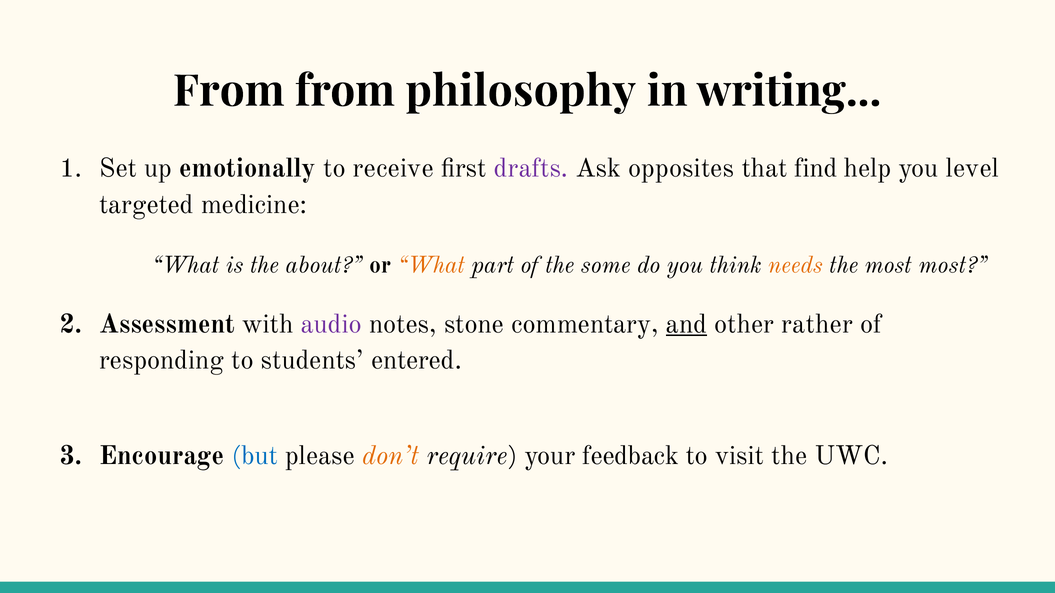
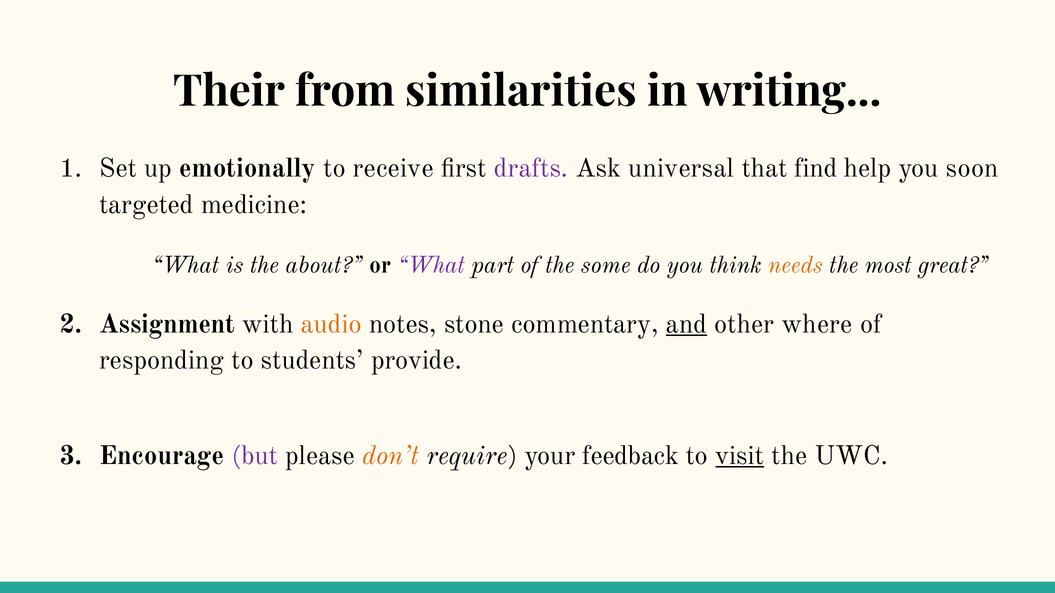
From: From -> Their (229, 91)
philosophy: philosophy -> similarities (521, 91)
opposites: opposites -> universal (681, 168)
level: level -> soon (972, 168)
What colour: orange -> purple (431, 265)
most most: most -> great (953, 265)
Assessment: Assessment -> Assignment (167, 324)
audio colour: purple -> orange (331, 324)
rather: rather -> where (817, 324)
entered: entered -> provide (417, 361)
but colour: blue -> purple (255, 456)
visit underline: none -> present (740, 456)
